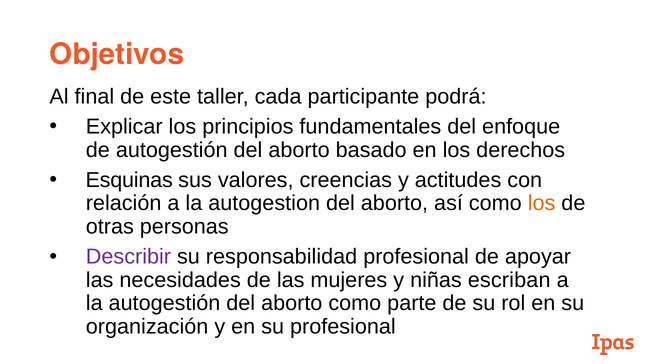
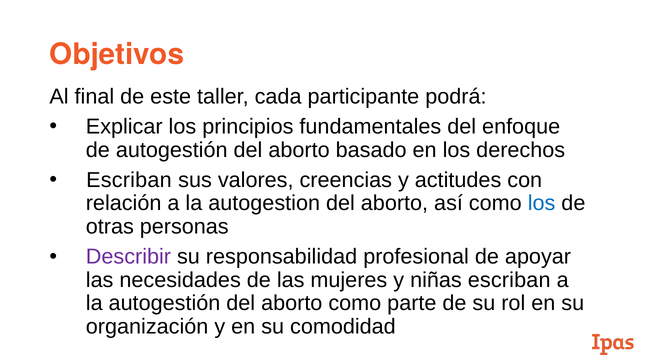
Esquinas: Esquinas -> Escriban (129, 180)
los colour: orange -> blue (542, 204)
su profesional: profesional -> comodidad (343, 327)
